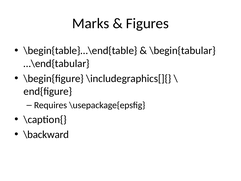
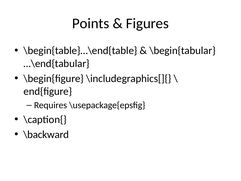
Marks: Marks -> Points (91, 23)
